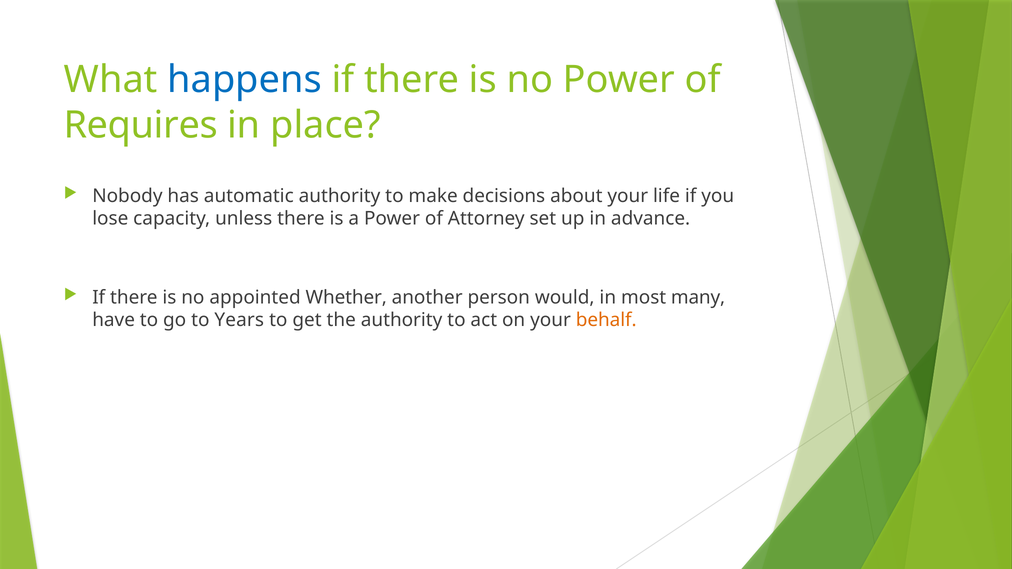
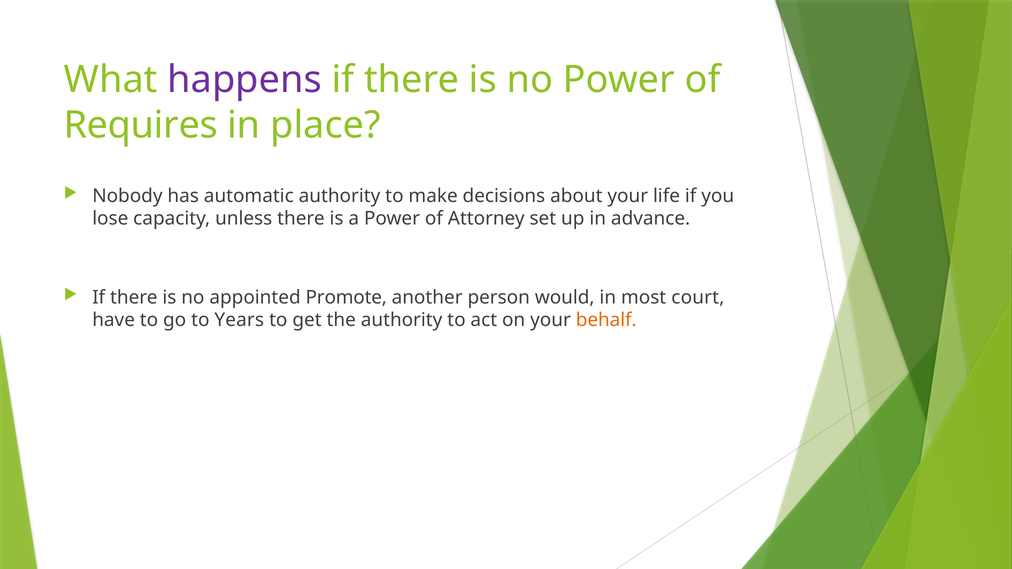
happens colour: blue -> purple (245, 80)
Whether: Whether -> Promote (346, 297)
many: many -> court (698, 297)
